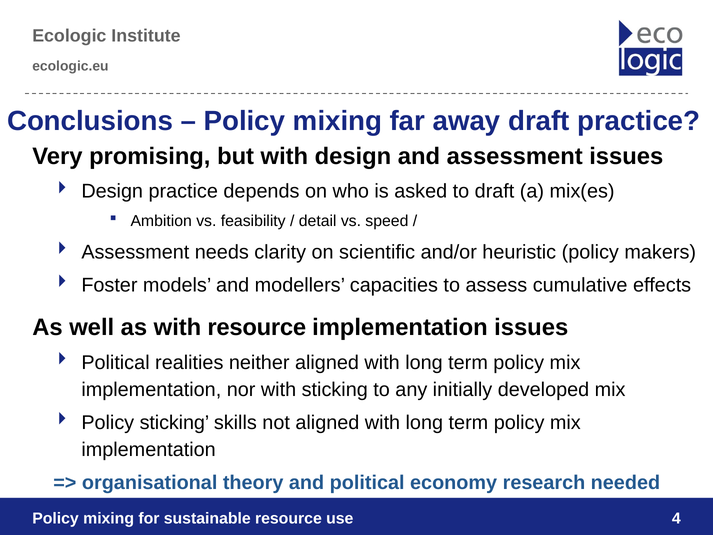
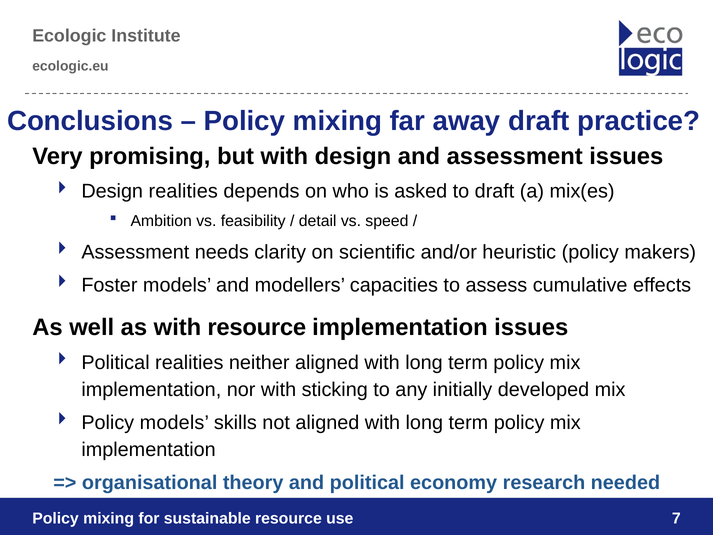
Design practice: practice -> realities (183, 191)
Policy sticking: sticking -> models (174, 422)
4: 4 -> 7 (676, 518)
